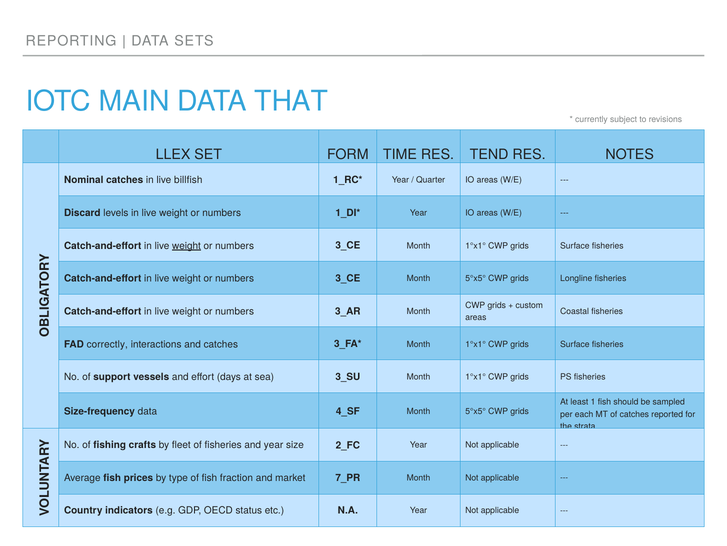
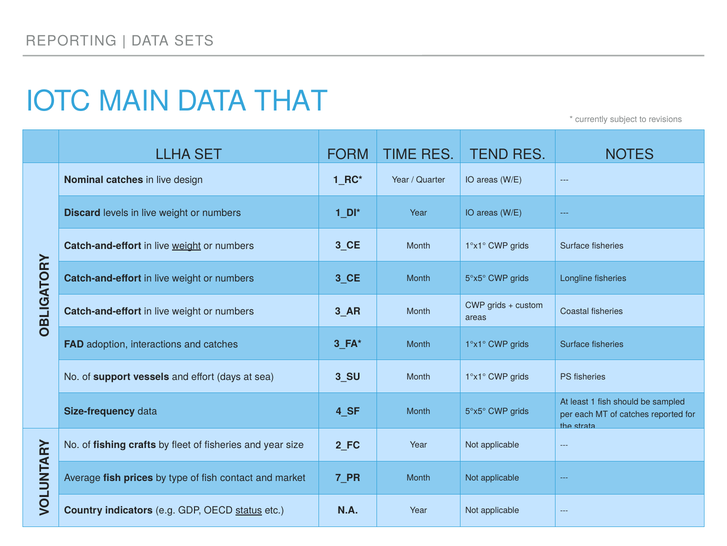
LLEX: LLEX -> LLHA (173, 154)
billfish: billfish -> design (188, 180)
correctly: correctly -> adoption (107, 344)
fraction: fraction -> contact (236, 477)
status underline: none -> present (249, 510)
